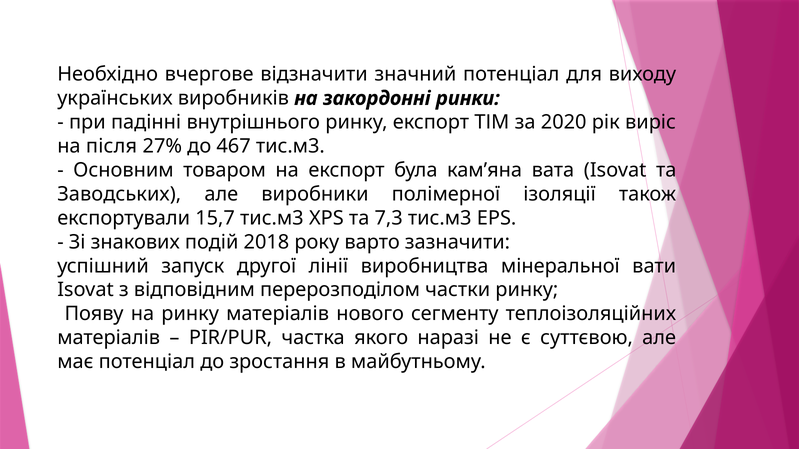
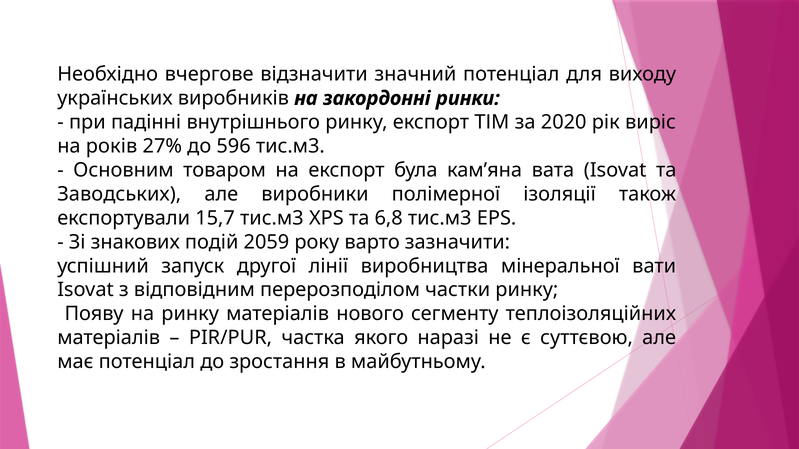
після: після -> років (112, 146)
467: 467 -> 596 (234, 146)
7,3: 7,3 -> 6,8 (389, 218)
2018: 2018 -> 2059 (266, 242)
